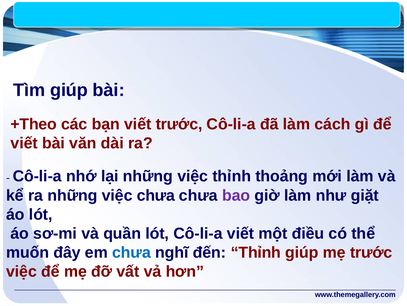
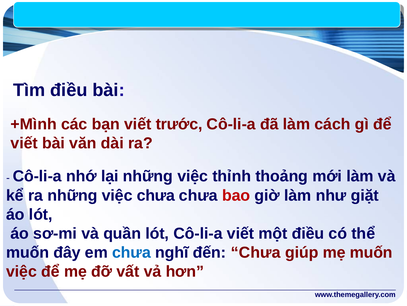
Tìm giúp: giúp -> điều (69, 90)
+Theo: +Theo -> +Mình (34, 124)
bao colour: purple -> red (236, 195)
đến Thỉnh: Thỉnh -> Chưa (256, 252)
mẹ trước: trước -> muốn (371, 252)
